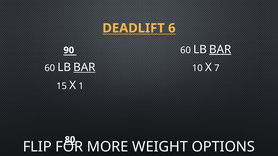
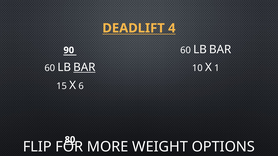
6: 6 -> 4 (172, 28)
BAR underline: present -> none (220, 50)
7: 7 -> 1 (217, 68)
1: 1 -> 6 (81, 86)
